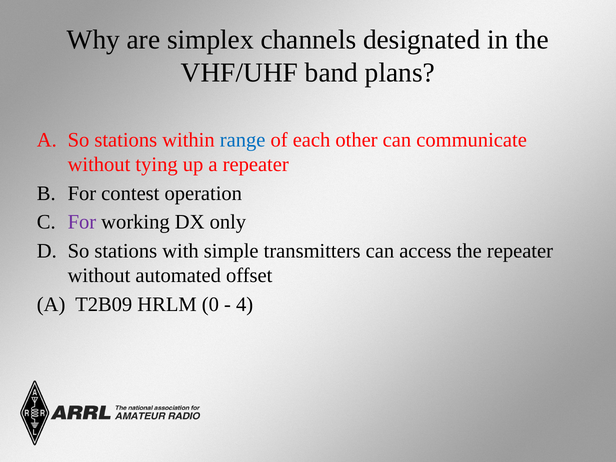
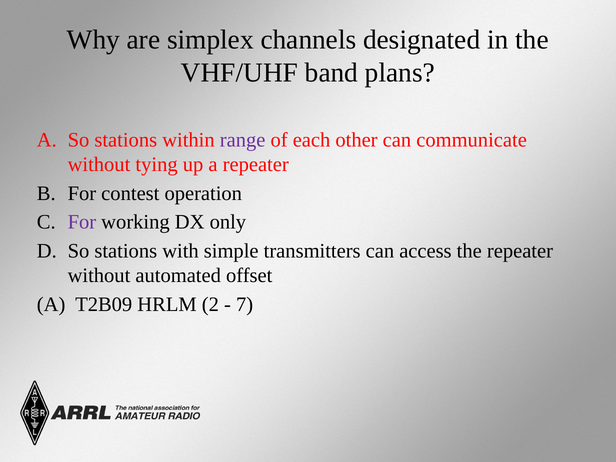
range colour: blue -> purple (243, 140)
0: 0 -> 2 (210, 304)
4: 4 -> 7 (245, 304)
